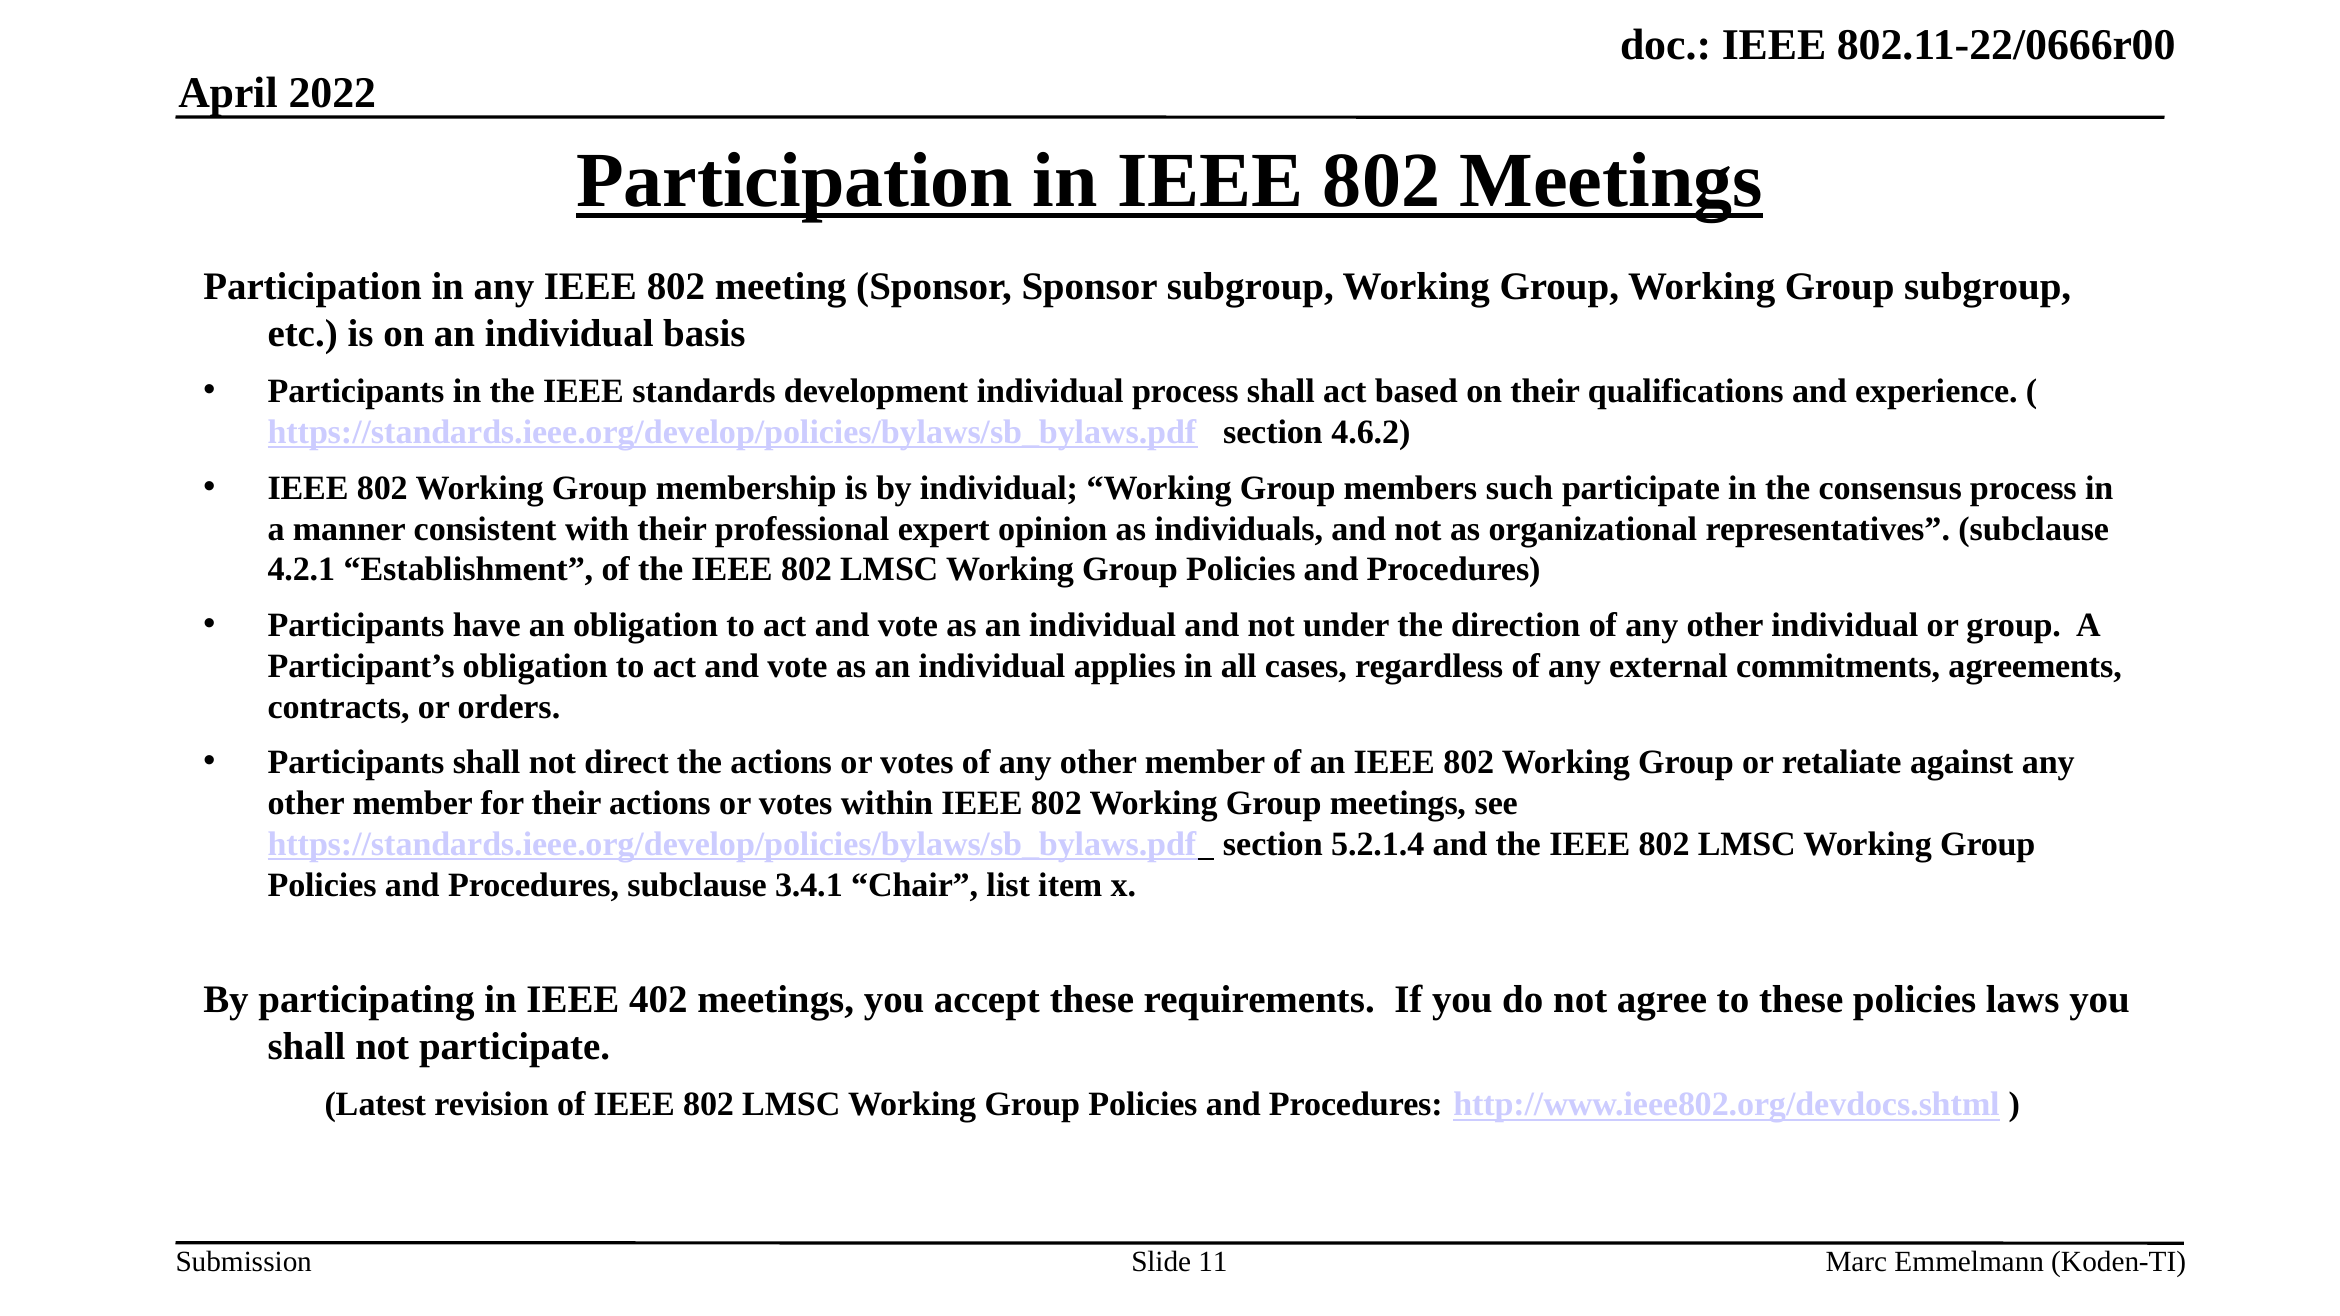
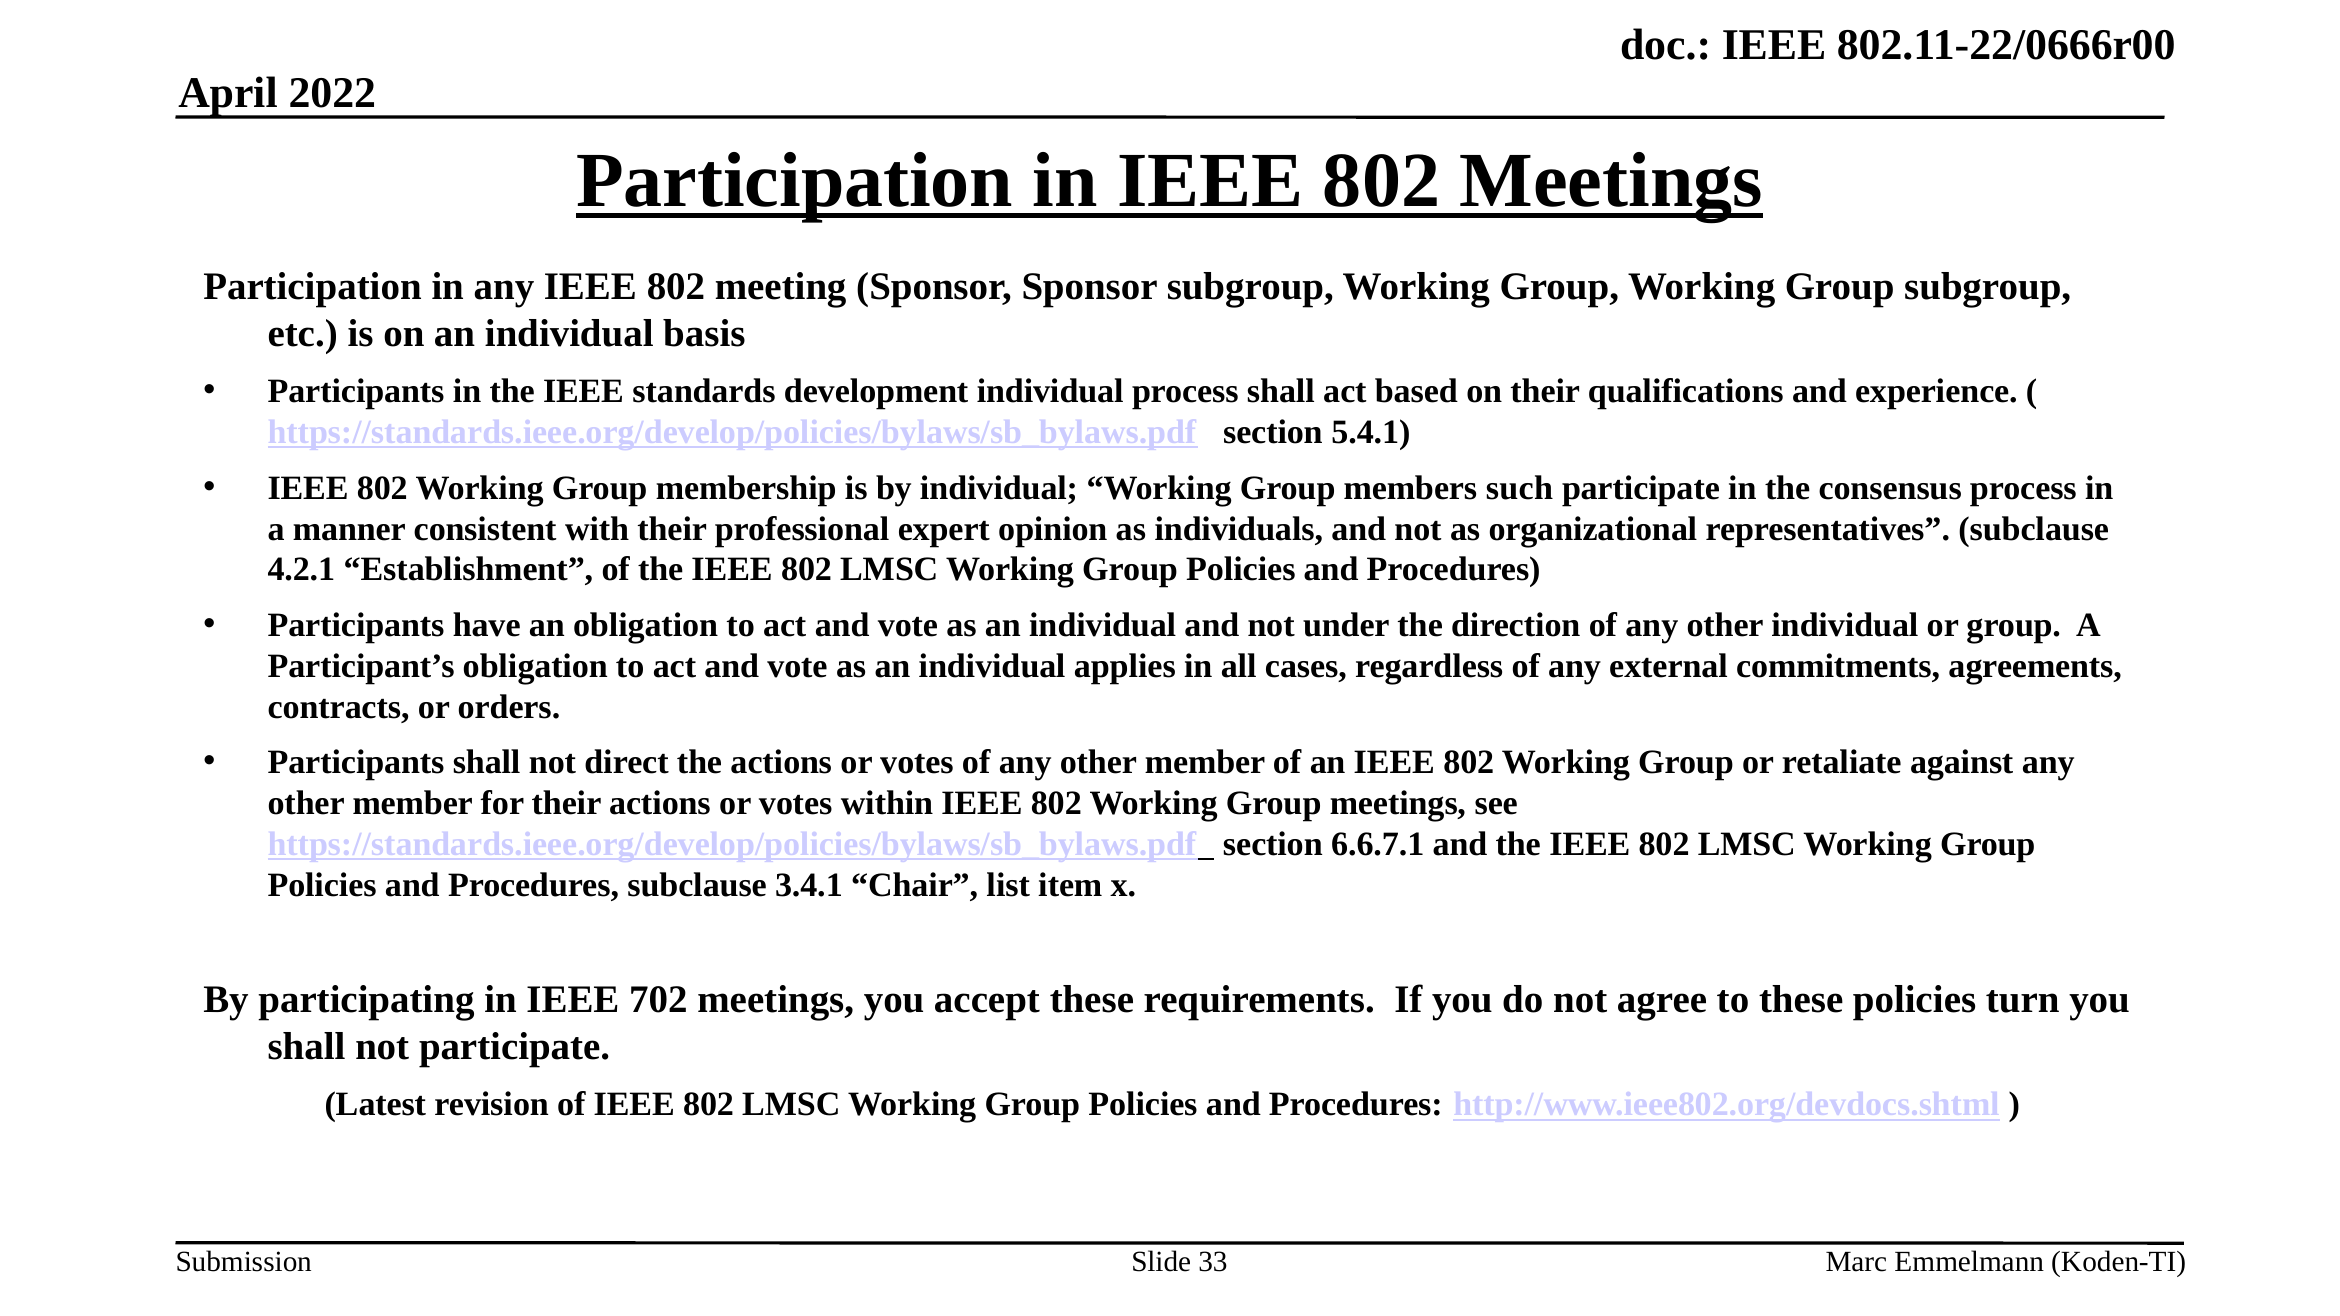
4.6.2: 4.6.2 -> 5.4.1 (1371, 432)
5.2.1.4: 5.2.1.4 -> 6.6.7.1 (1378, 845)
402: 402 -> 702 (658, 1000)
laws: laws -> turn (2023, 1000)
11: 11 -> 33 (1213, 1262)
